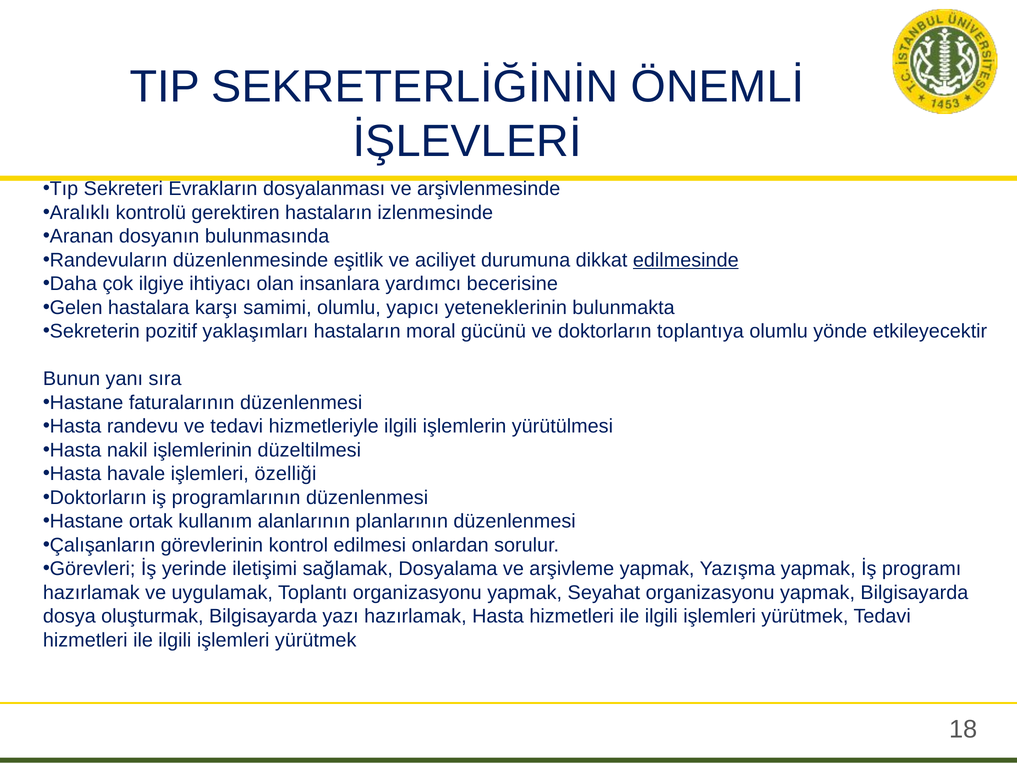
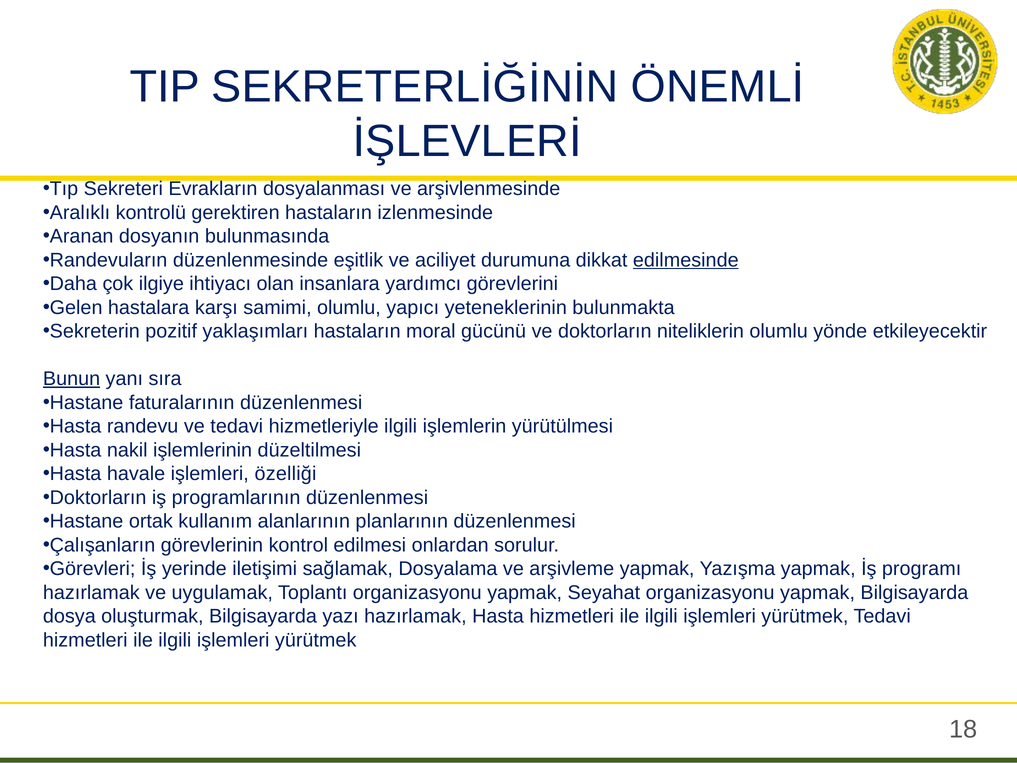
becerisine: becerisine -> görevlerini (512, 284)
toplantıya: toplantıya -> niteliklerin (700, 331)
Bunun underline: none -> present (72, 379)
